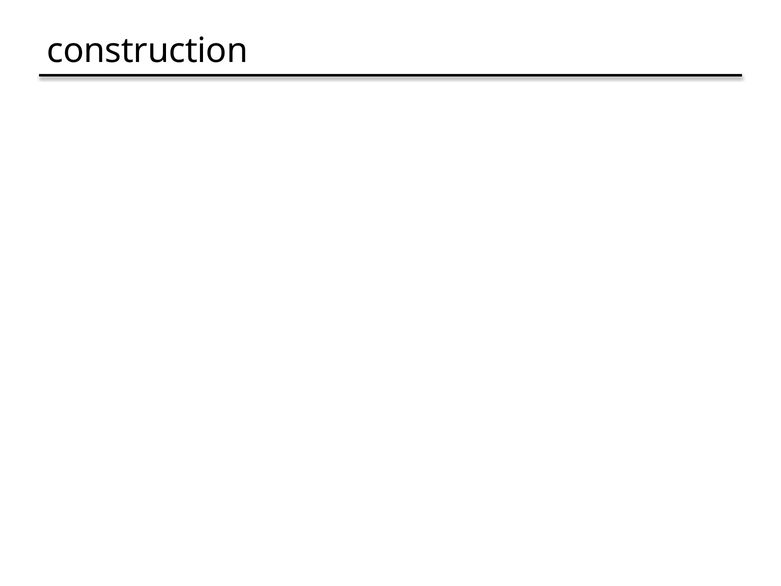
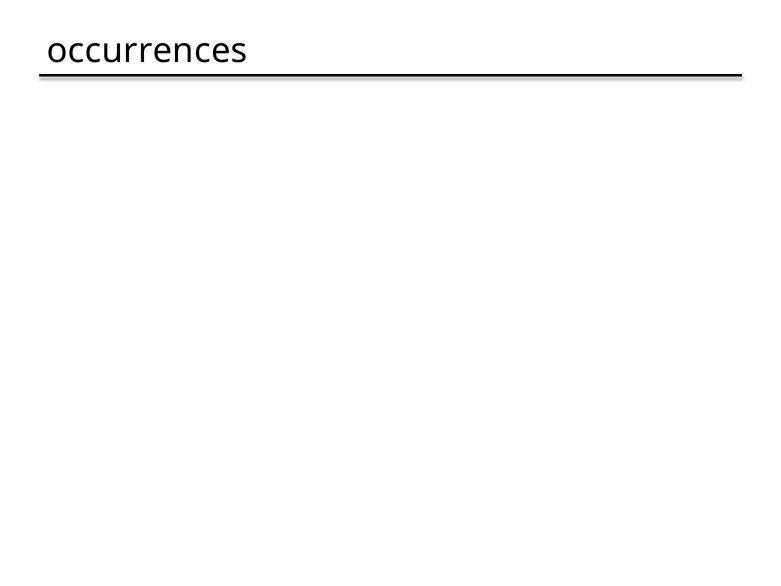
construction: construction -> occurrences (147, 51)
